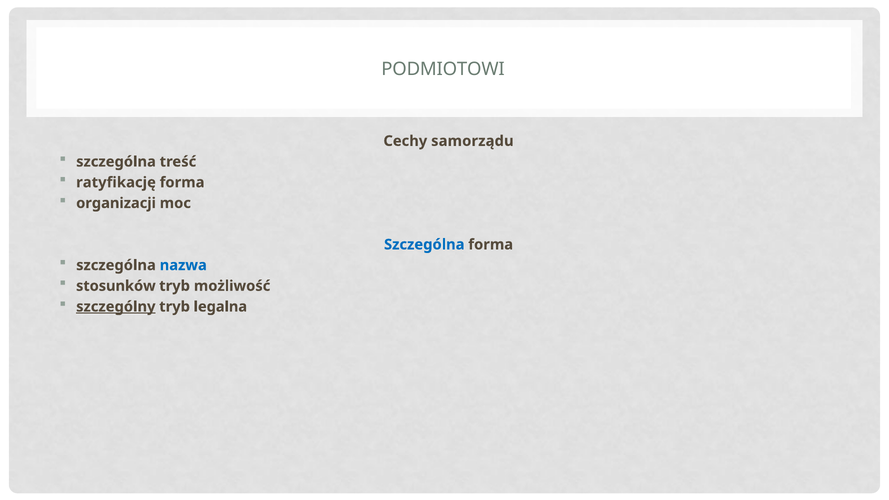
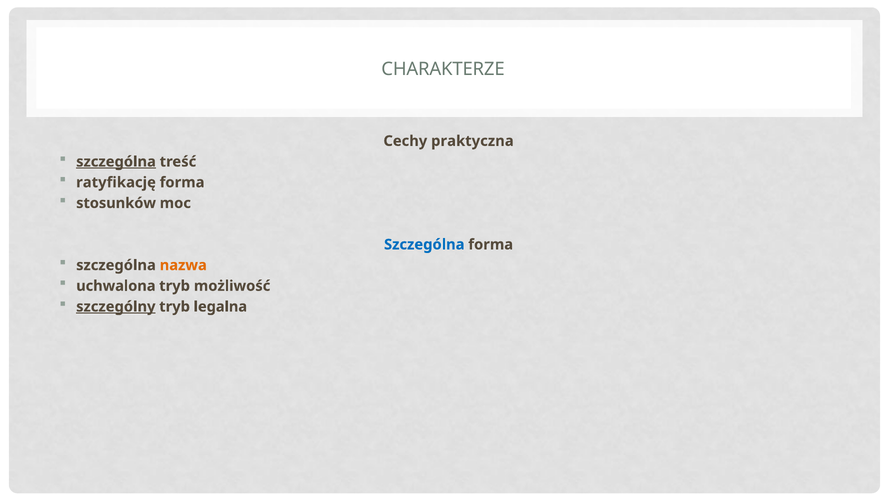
PODMIOTOWI: PODMIOTOWI -> CHARAKTERZE (443, 69)
samorządu: samorządu -> praktyczna (472, 141)
szczególna underline: none -> present (116, 162)
organizacji: organizacji -> stosunków (116, 203)
nazwa colour: blue -> orange (183, 265)
stosunków: stosunków -> uchwalona (116, 286)
